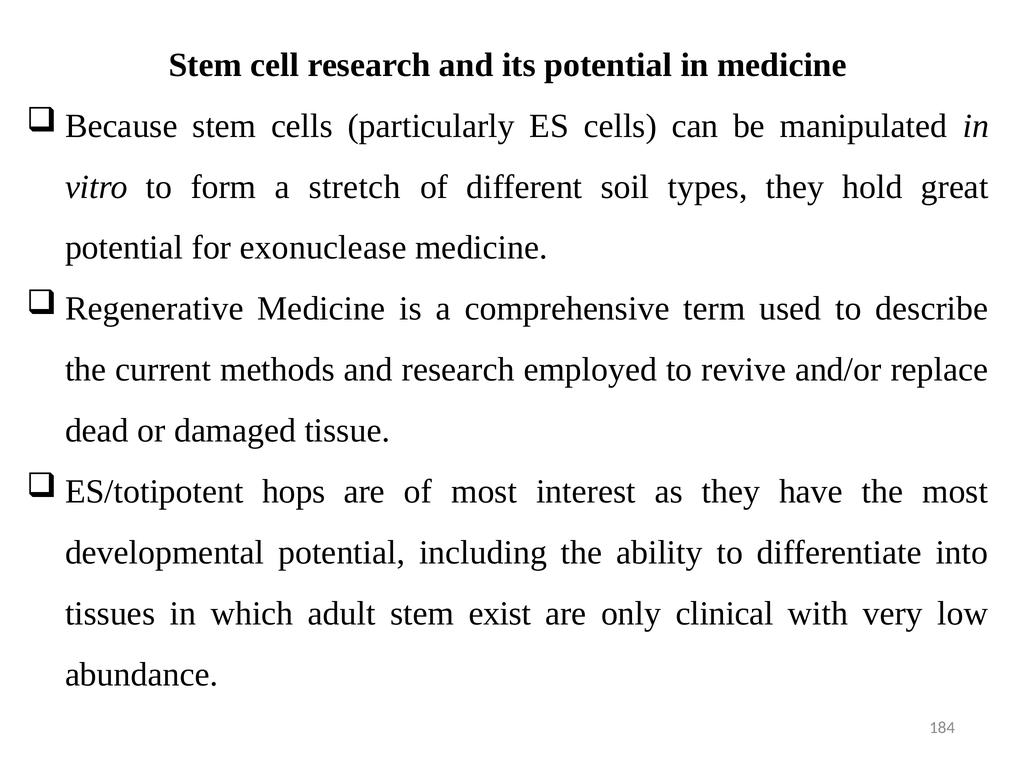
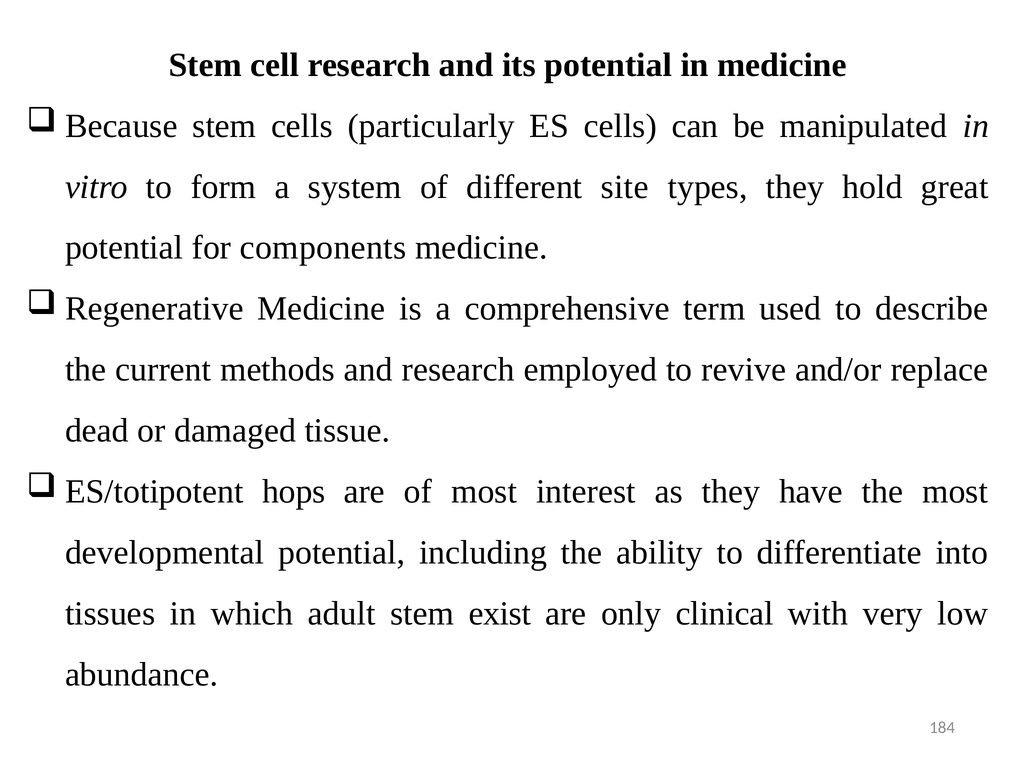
stretch: stretch -> system (355, 187)
soil: soil -> site (625, 187)
exonuclease: exonuclease -> components (323, 248)
